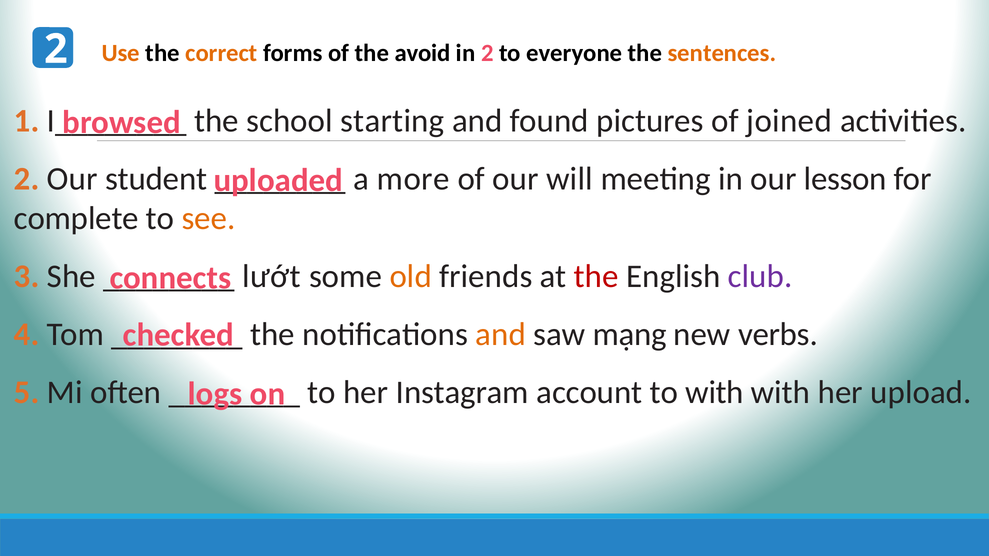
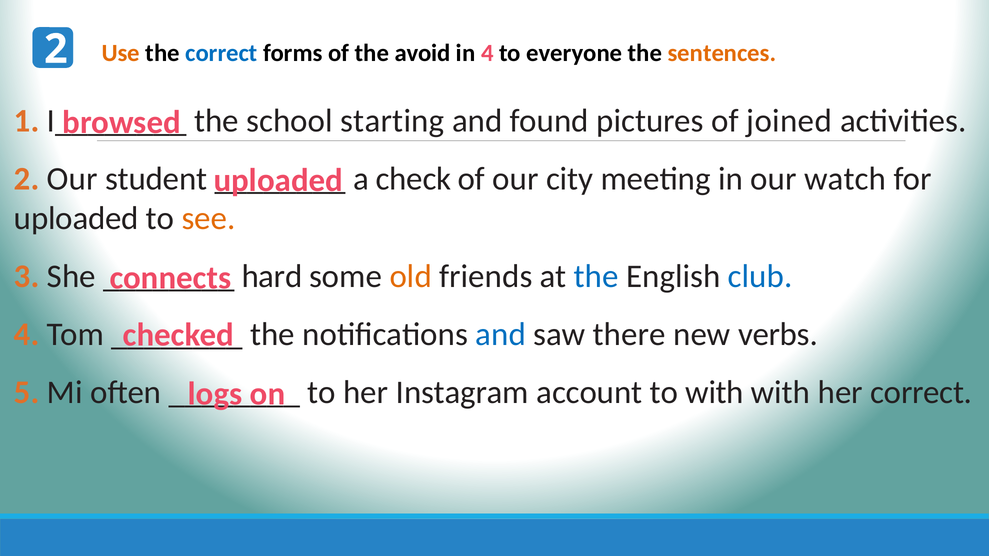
correct colour: orange -> blue (221, 53)
in 2: 2 -> 4 (487, 53)
more: more -> check (413, 179)
will: will -> city (570, 179)
lesson: lesson -> watch (845, 179)
complete: complete -> uploaded (76, 218)
lướt: lướt -> hard (272, 277)
the colour: red -> blue (596, 277)
club colour: purple -> blue (760, 277)
and colour: orange -> blue (501, 335)
mạng: mạng -> there (629, 335)
her upload: upload -> correct (921, 393)
